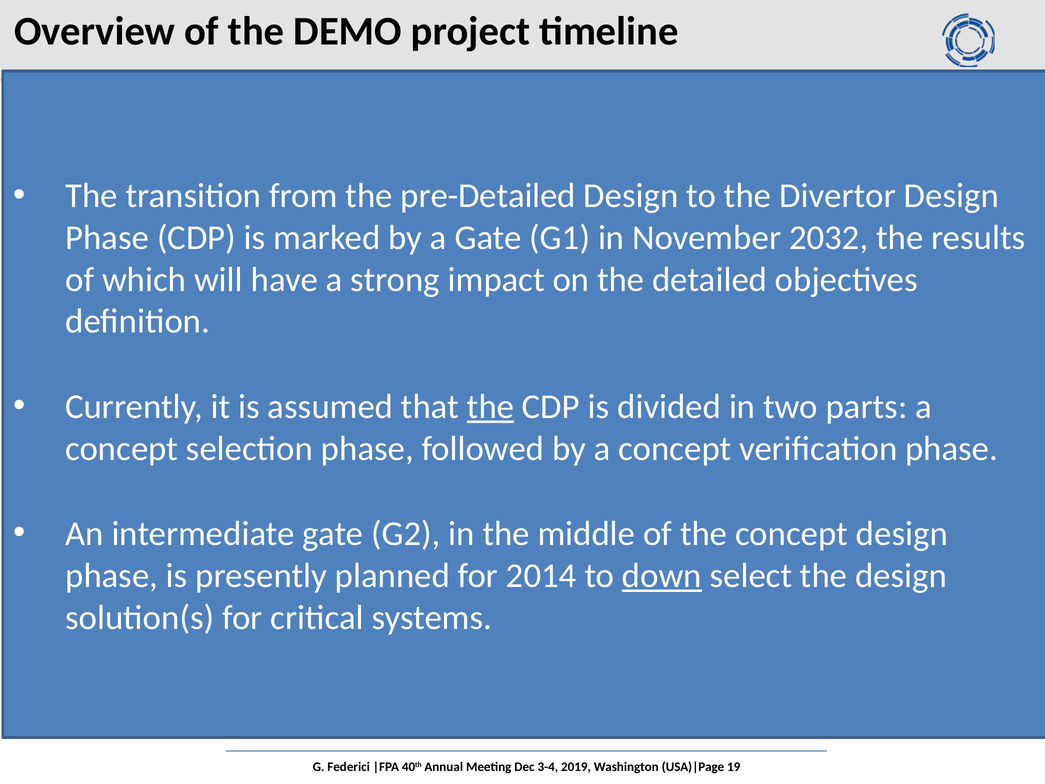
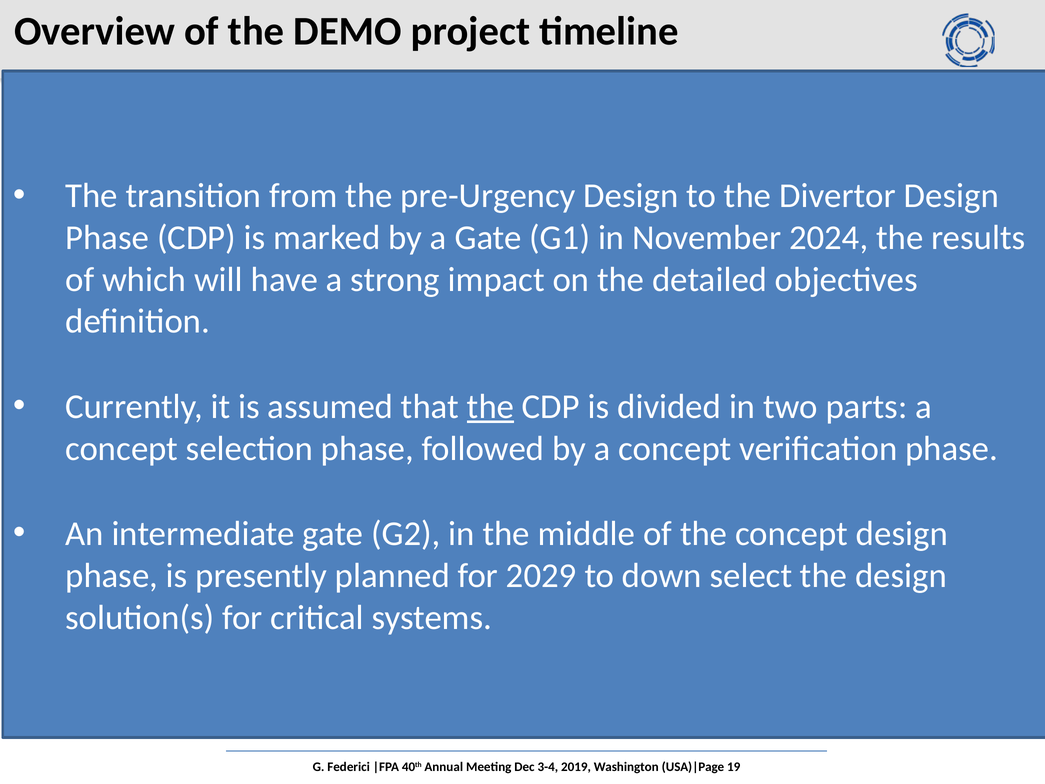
pre-Detailed: pre-Detailed -> pre-Urgency (488, 196)
2032: 2032 -> 2024 (829, 238)
2014: 2014 -> 2029 (541, 576)
down underline: present -> none (662, 576)
